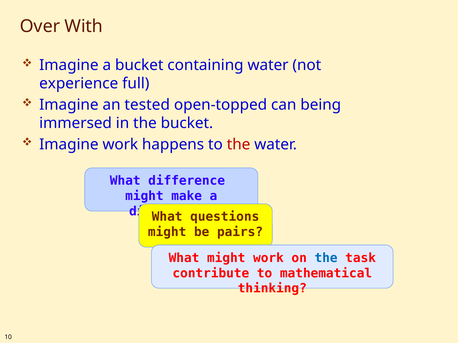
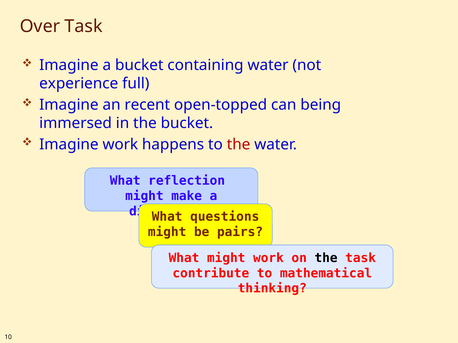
Over With: With -> Task (84, 26)
tested: tested -> recent (147, 105)
What difference: difference -> reflection (187, 181)
the colour: blue -> black (326, 258)
